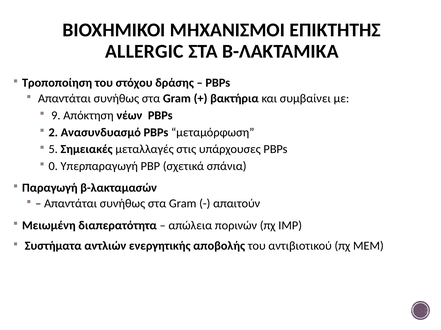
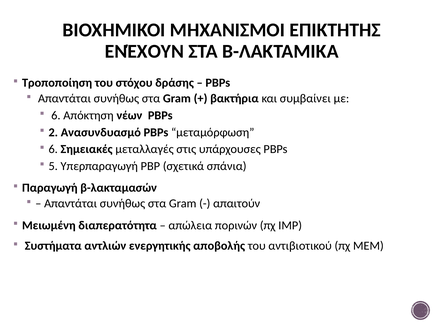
ALLERGIC: ALLERGIC -> ΕΝΈΧΟΥΝ (144, 51)
9: 9 -> 6 (56, 116)
5: 5 -> 6 (53, 150)
0: 0 -> 5 (53, 167)
